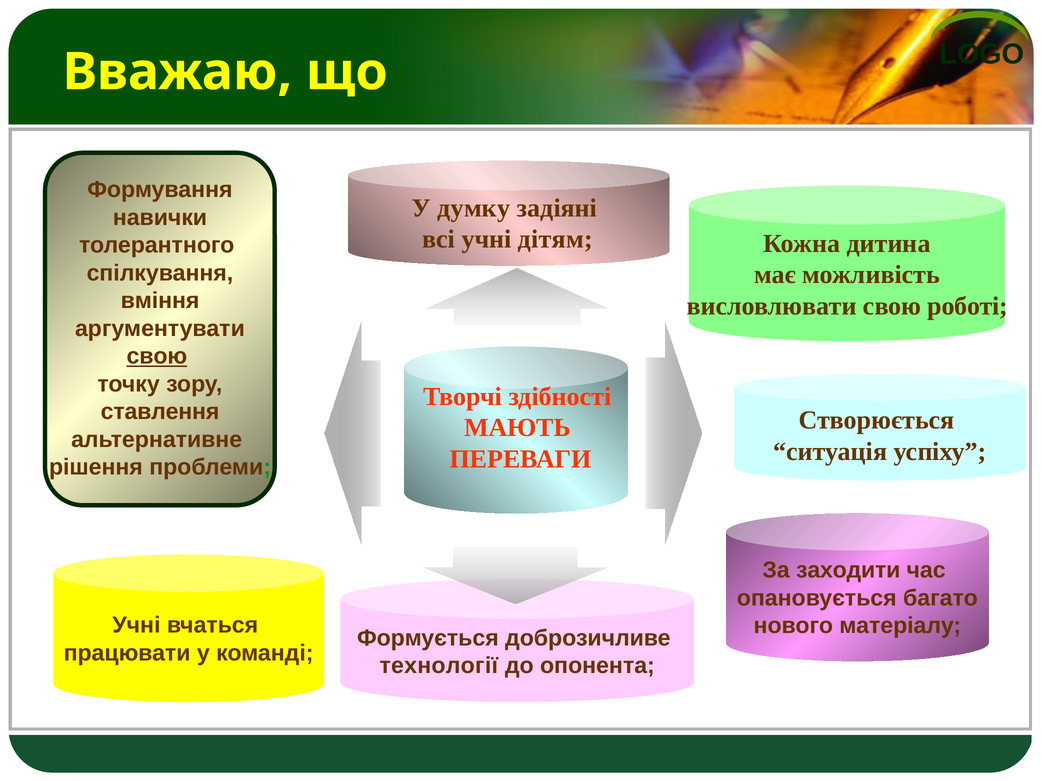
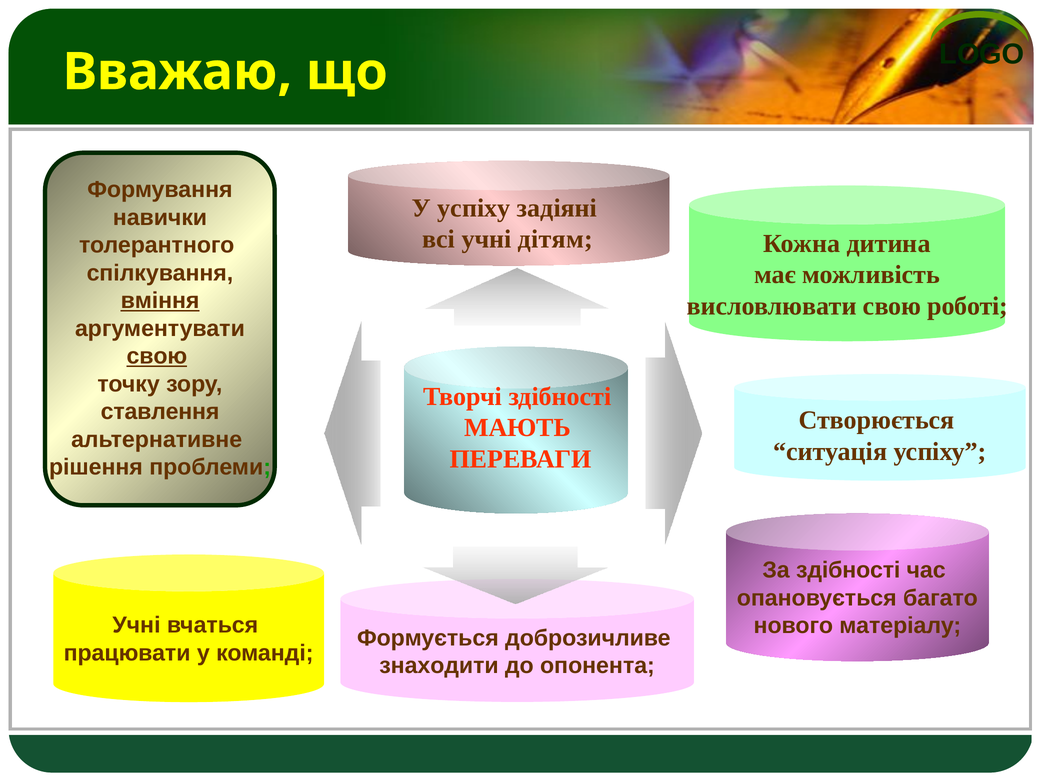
У думку: думку -> успіху (474, 208)
вміння underline: none -> present (160, 301)
За заходити: заходити -> здібності (848, 571)
технології: технології -> знаходити (439, 666)
